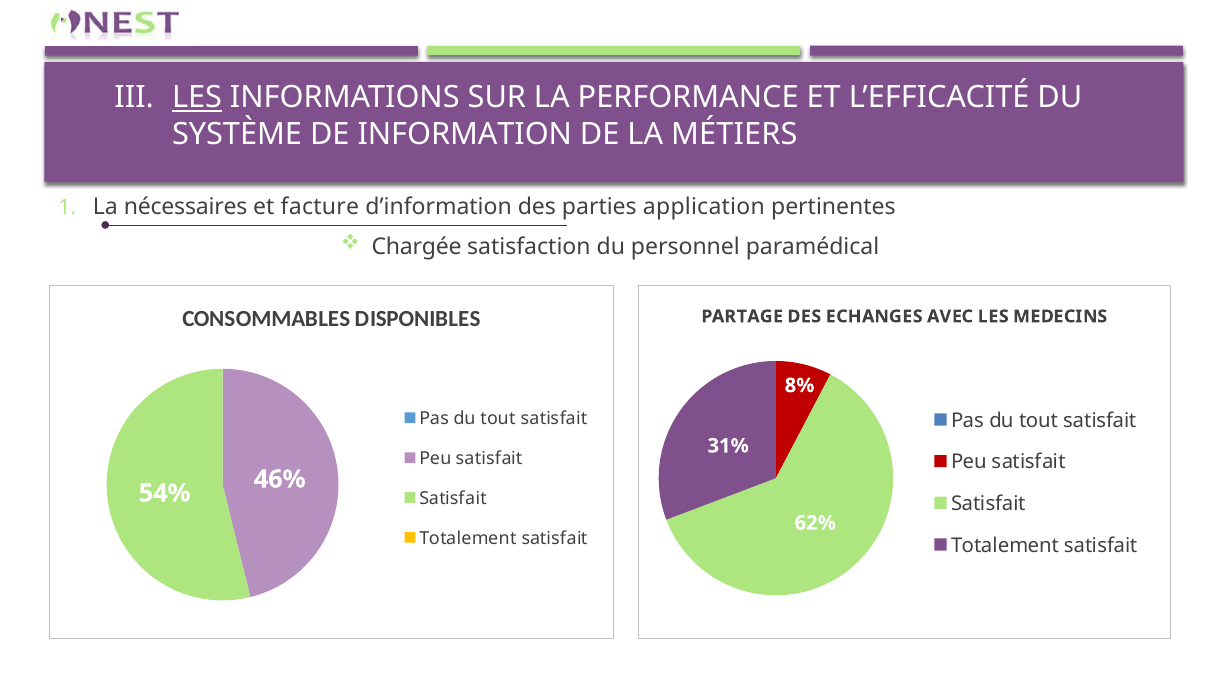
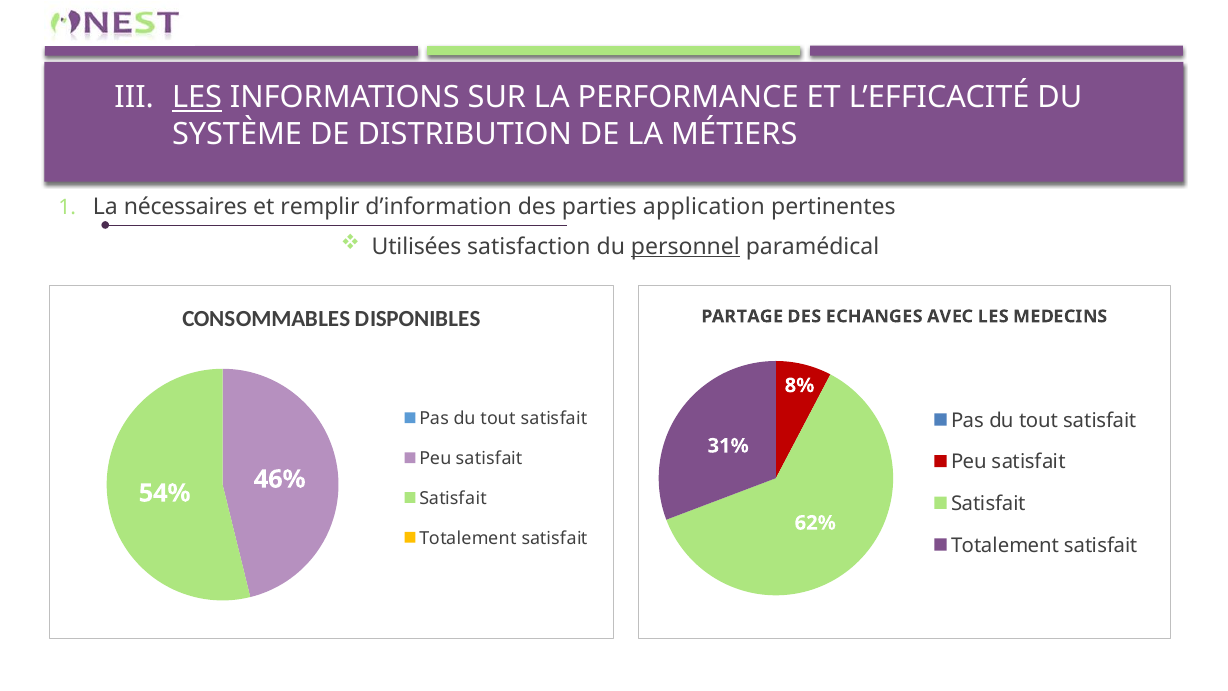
INFORMATION: INFORMATION -> DISTRIBUTION (465, 134)
facture: facture -> remplir (320, 207)
Chargée: Chargée -> Utilisées (417, 246)
personnel underline: none -> present (685, 246)
